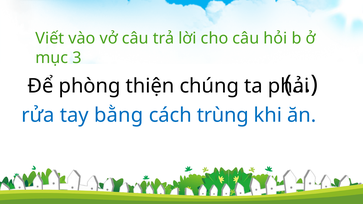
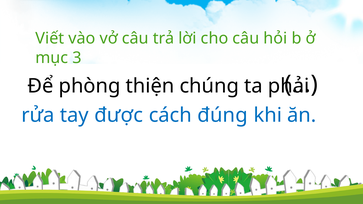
bằng: bằng -> được (119, 115)
trùng: trùng -> đúng (223, 115)
